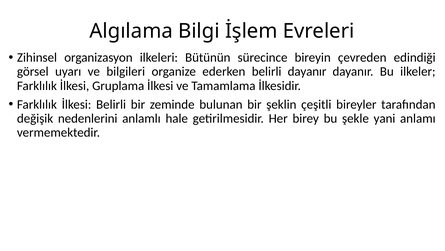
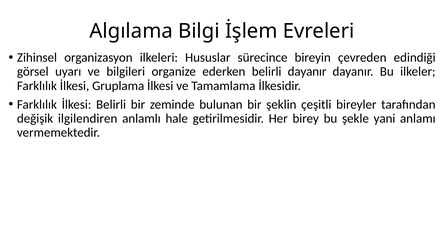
Bütünün: Bütünün -> Hususlar (208, 57)
nedenlerini: nedenlerini -> ilgilendiren (88, 118)
